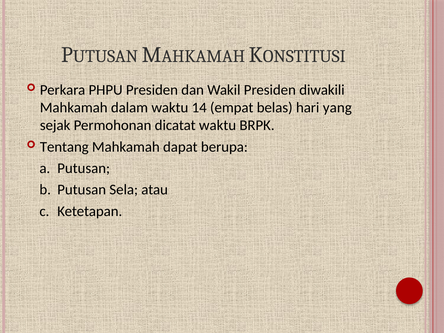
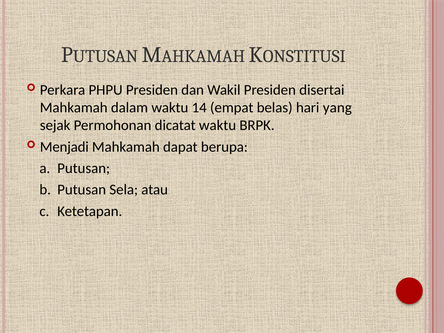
diwakili: diwakili -> disertai (322, 90)
Tentang: Tentang -> Menjadi (64, 147)
